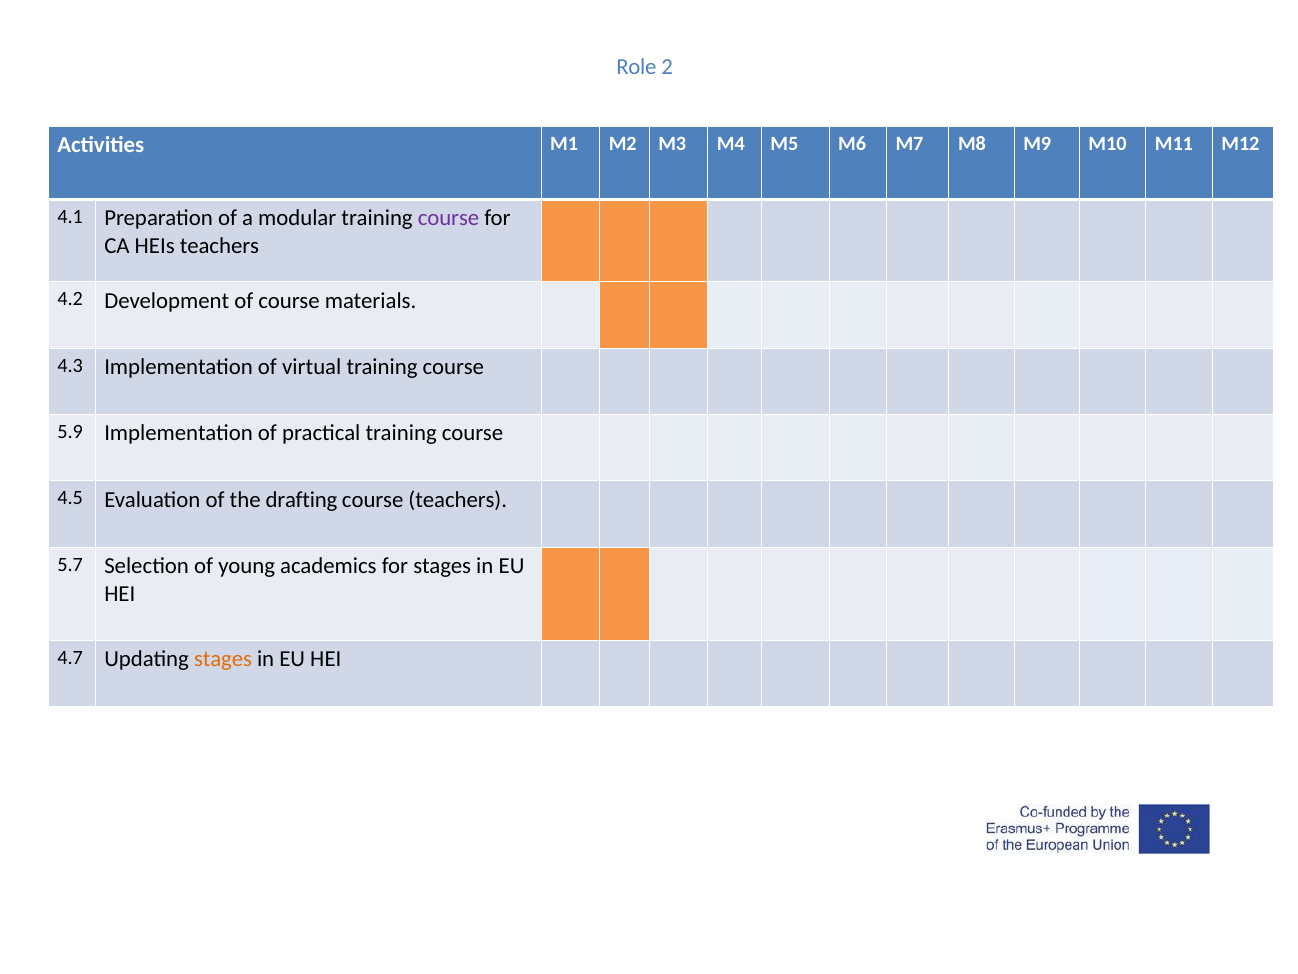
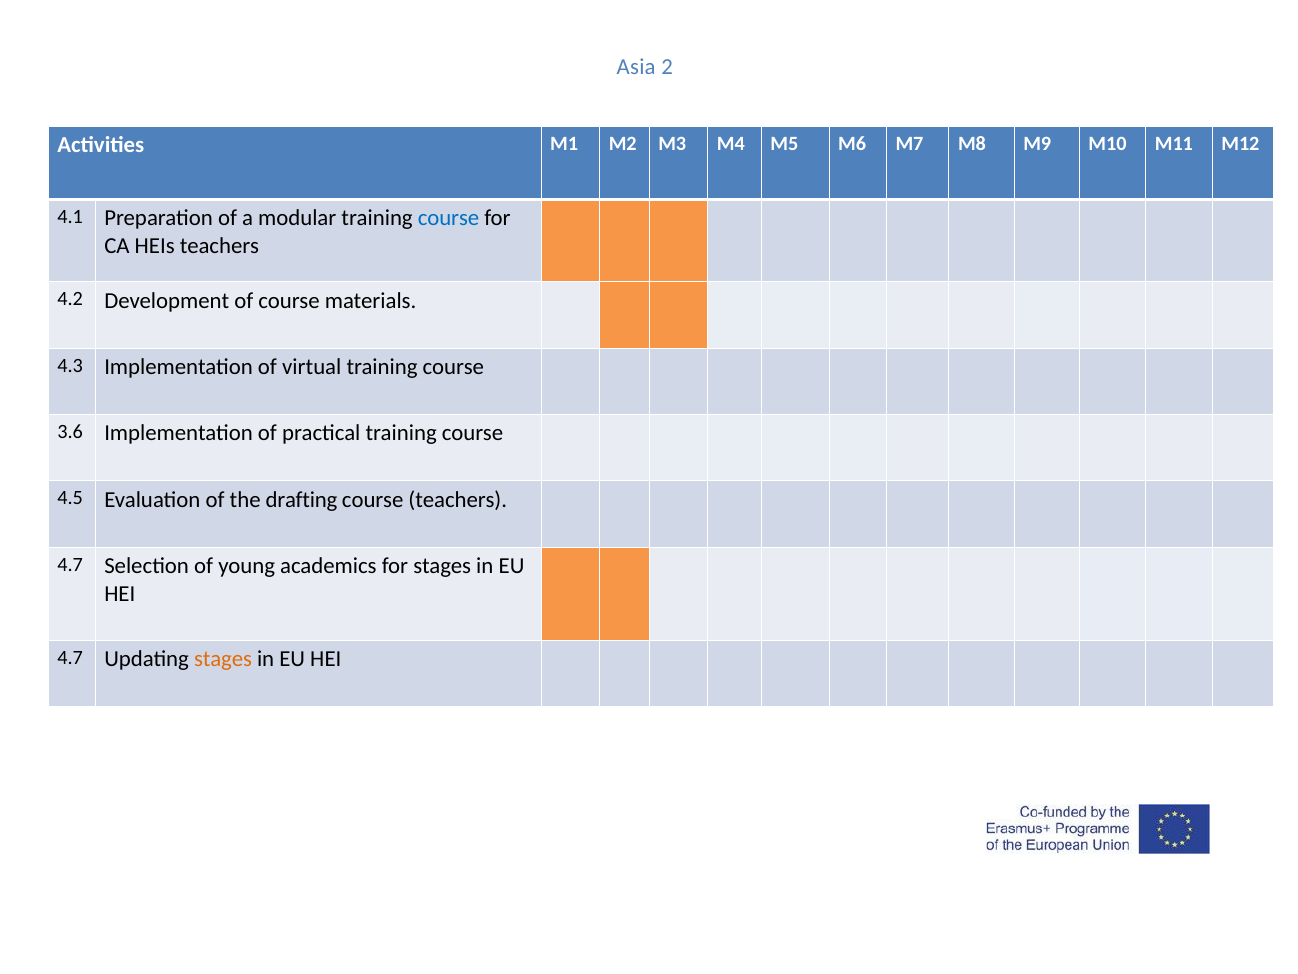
Role: Role -> Asia (636, 67)
course colour: purple -> blue (449, 218)
5.9: 5.9 -> 3.6 (70, 432)
5.7: 5.7 -> 4.7 (70, 564)
